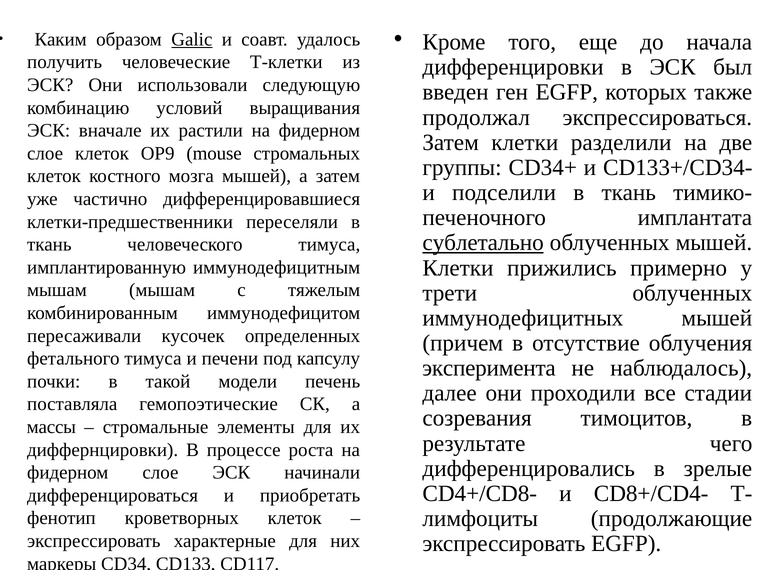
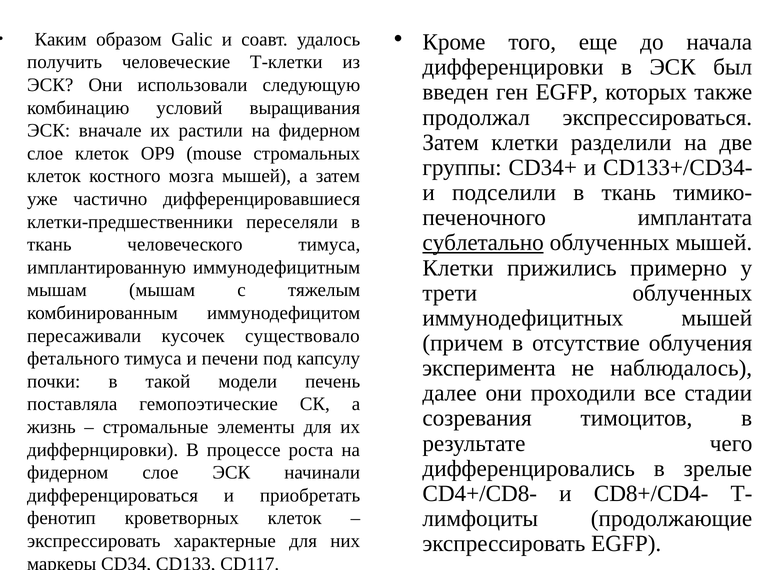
Galic underline: present -> none (192, 39)
определенных: определенных -> существовало (302, 336)
массы: массы -> жизнь (51, 427)
